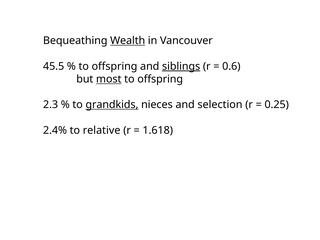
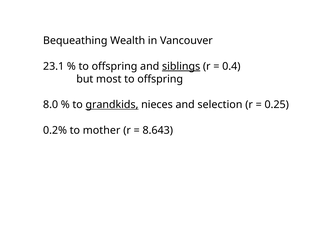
Wealth underline: present -> none (128, 41)
45.5: 45.5 -> 23.1 (54, 66)
0.6: 0.6 -> 0.4 (231, 66)
most underline: present -> none (109, 79)
2.3: 2.3 -> 8.0 (51, 105)
2.4%: 2.4% -> 0.2% (55, 130)
relative: relative -> mother (102, 130)
1.618: 1.618 -> 8.643 (158, 130)
